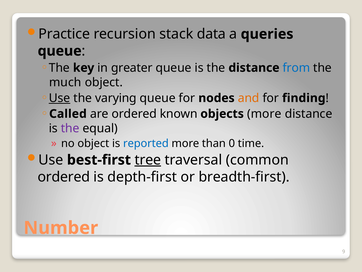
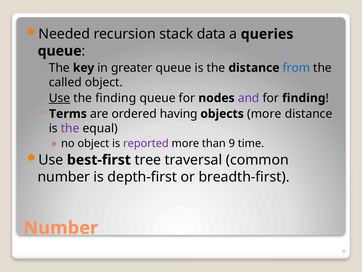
Practice: Practice -> Needed (64, 34)
much: much -> called (65, 82)
the varying: varying -> finding (116, 98)
and colour: orange -> purple (249, 98)
Called: Called -> Terms (68, 114)
known: known -> having (179, 114)
reported colour: blue -> purple (146, 143)
than 0: 0 -> 9 (232, 143)
tree underline: present -> none (148, 160)
ordered: ordered -> number (64, 177)
